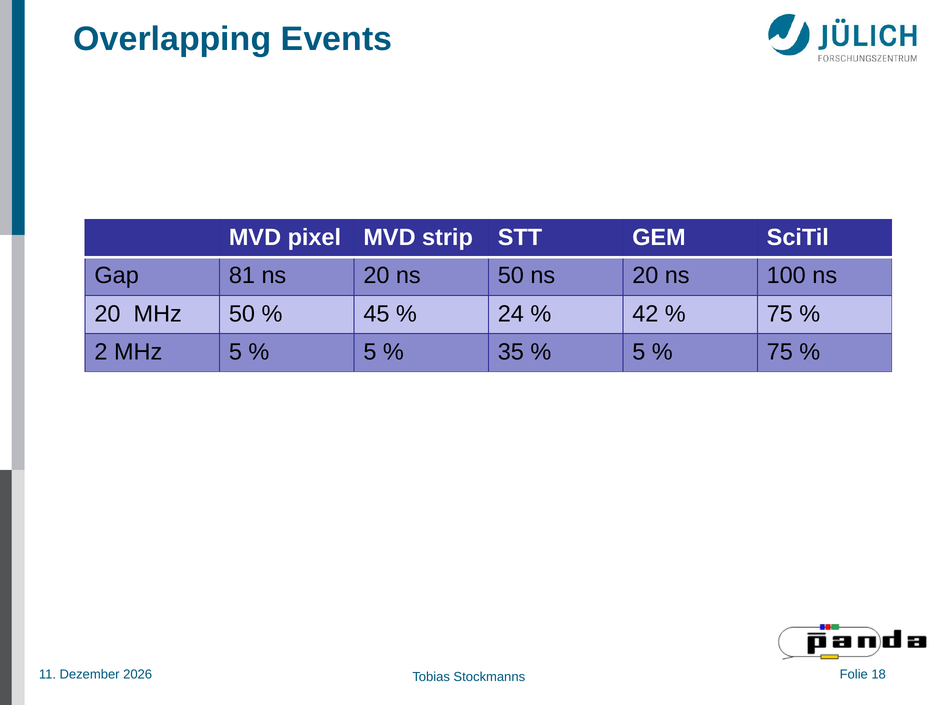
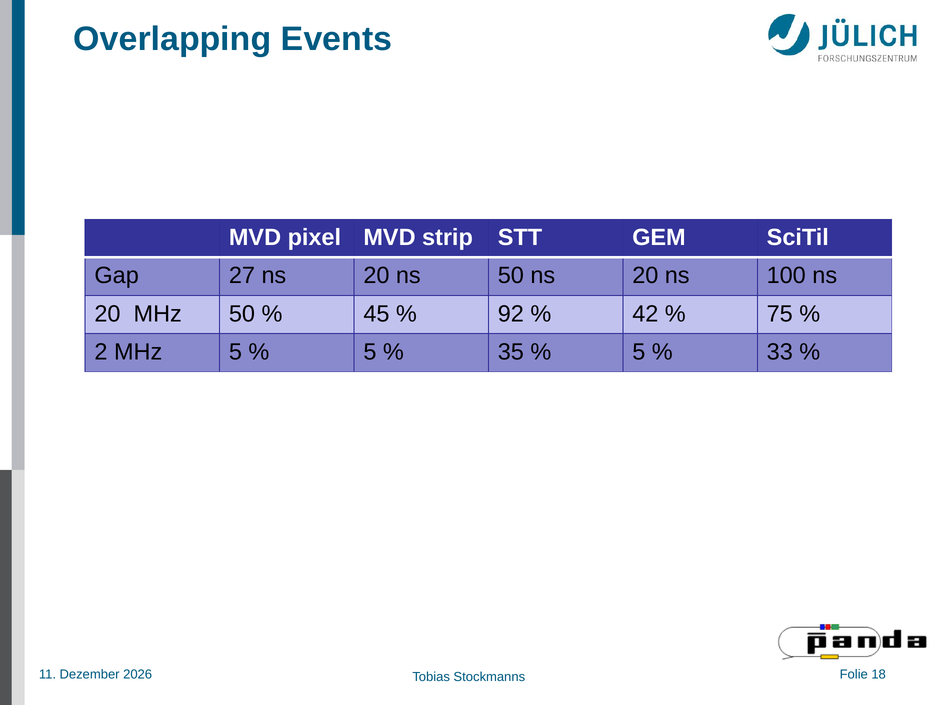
81: 81 -> 27 (242, 276)
24: 24 -> 92 (511, 314)
75: 75 -> 33 (780, 352)
